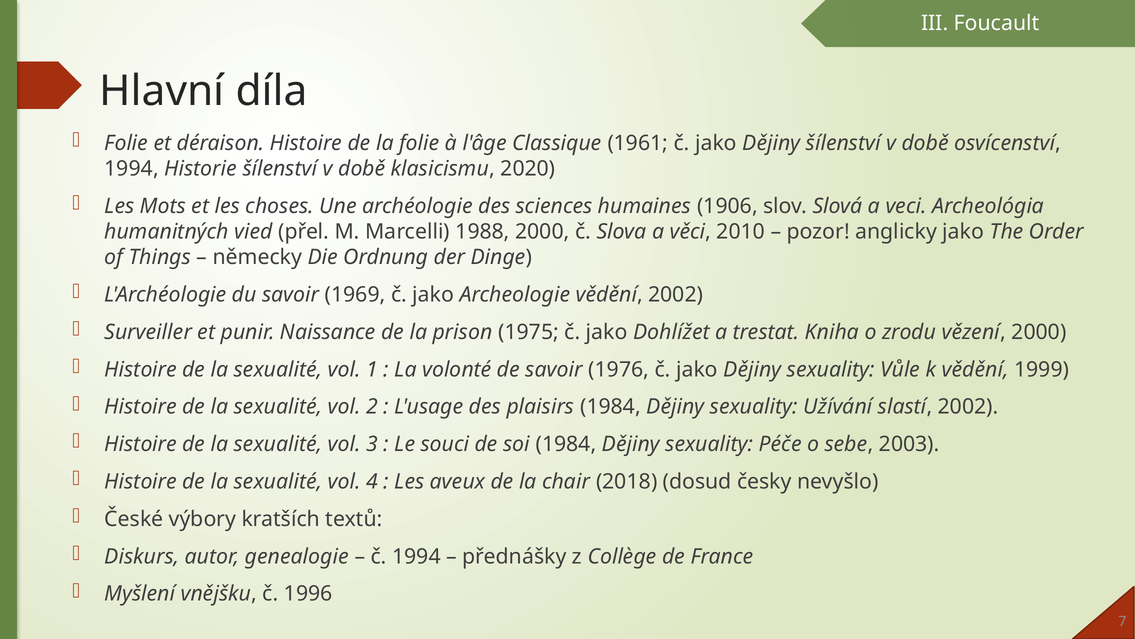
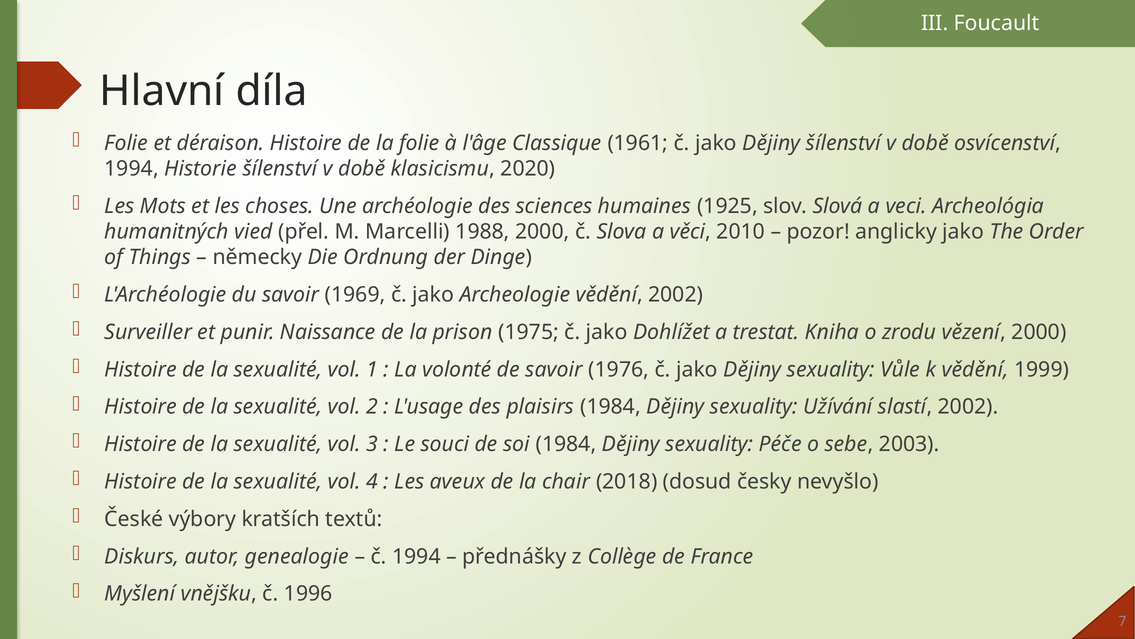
1906: 1906 -> 1925 (727, 206)
